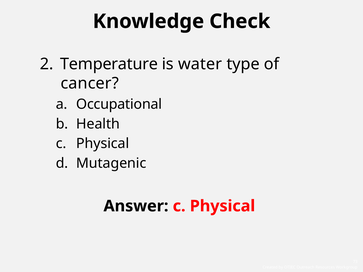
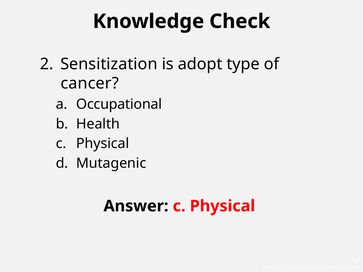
Temperature: Temperature -> Sensitization (109, 64)
water: water -> adopt (200, 64)
